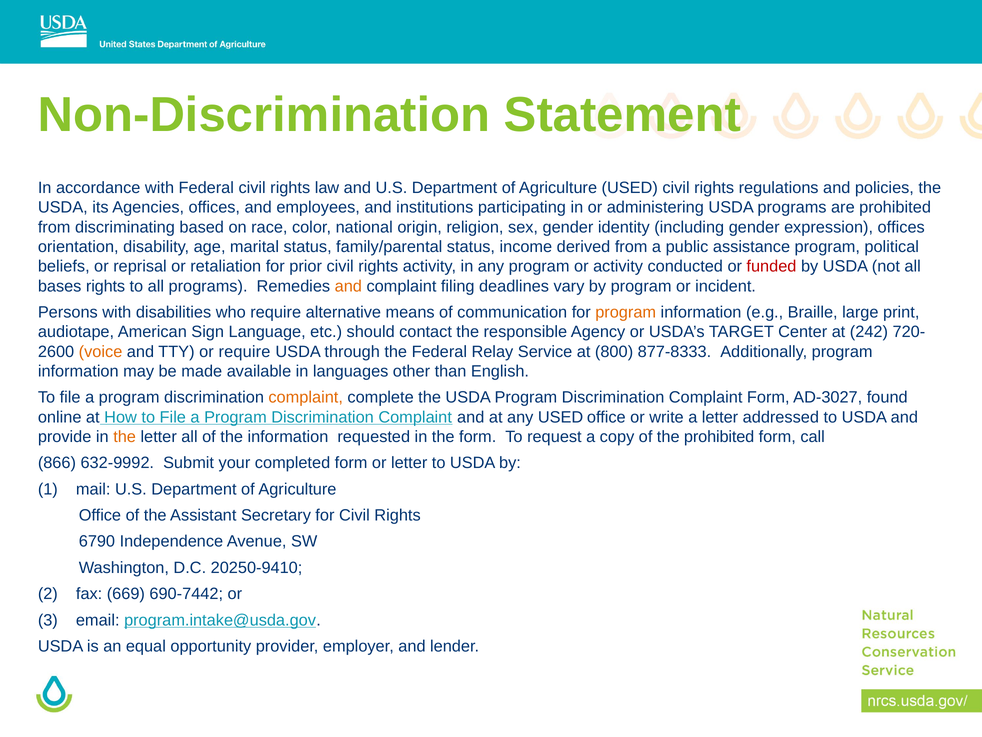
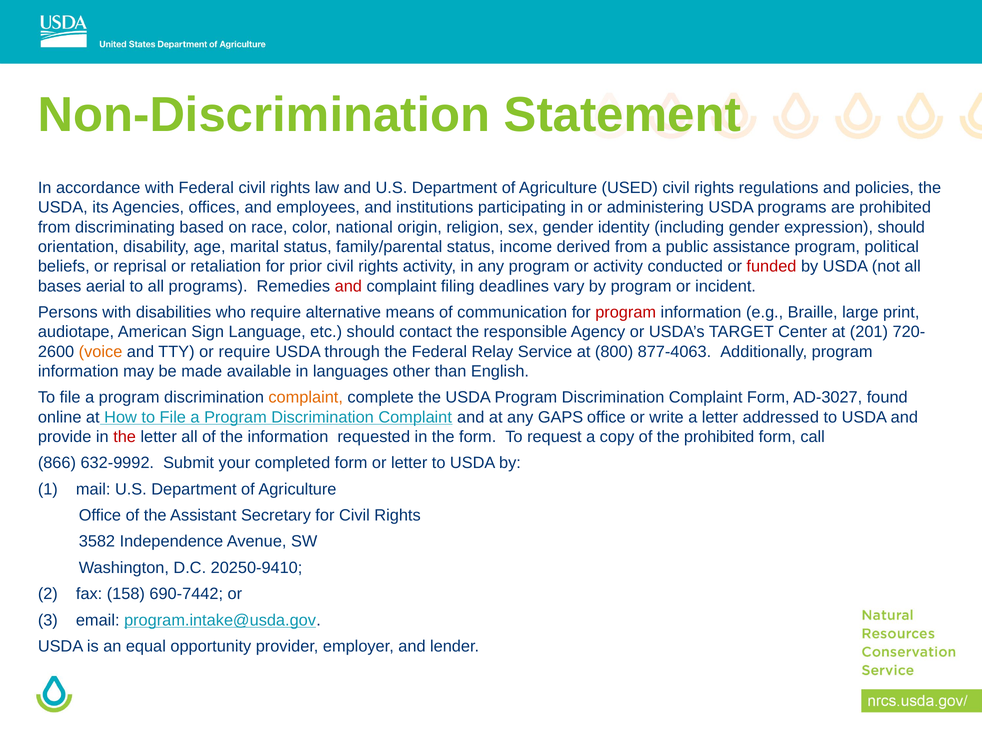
expression offices: offices -> should (901, 227)
bases rights: rights -> aerial (106, 286)
and colour: orange -> red (348, 286)
program colour: orange -> red (626, 312)
242: 242 -> 201 (869, 332)
877-8333: 877-8333 -> 877-4063 (674, 351)
any USED: USED -> GAPS (561, 417)
the colour: orange -> red (125, 436)
6790: 6790 -> 3582 (97, 541)
669: 669 -> 158 (126, 594)
